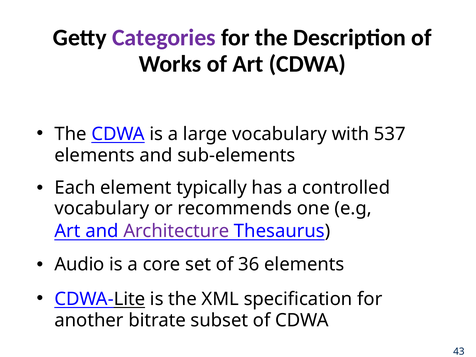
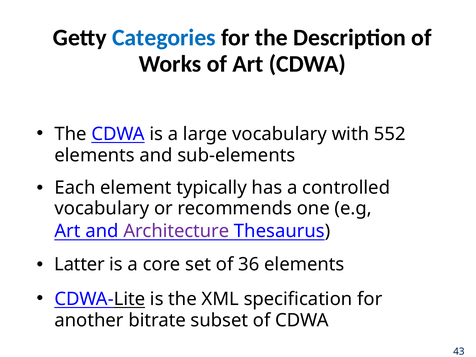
Categories colour: purple -> blue (164, 38)
537: 537 -> 552 (390, 134)
Audio: Audio -> Latter (80, 264)
